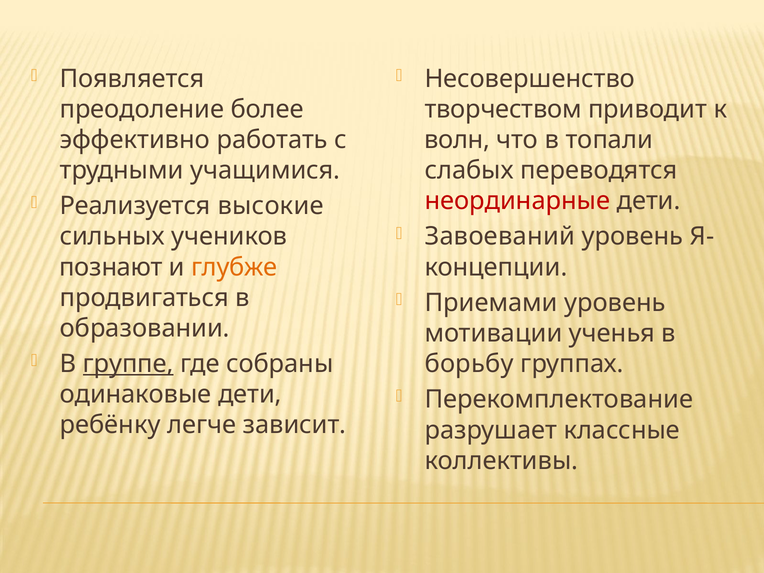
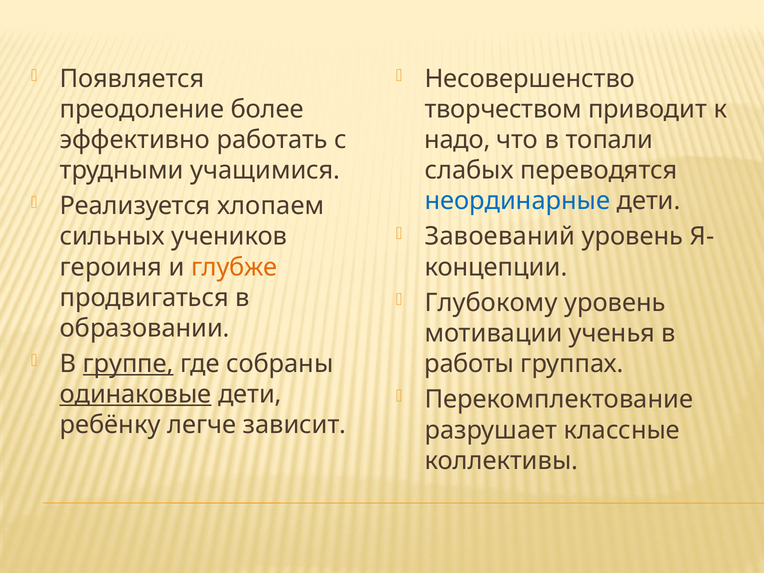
волн: волн -> надо (457, 140)
неординарные colour: red -> blue (517, 201)
высокие: высокие -> хлопаем (271, 206)
познают: познают -> героиня (111, 267)
Приемами: Приемами -> Глубокому (491, 303)
борьбу: борьбу -> работы (469, 364)
одинаковые underline: none -> present (136, 394)
